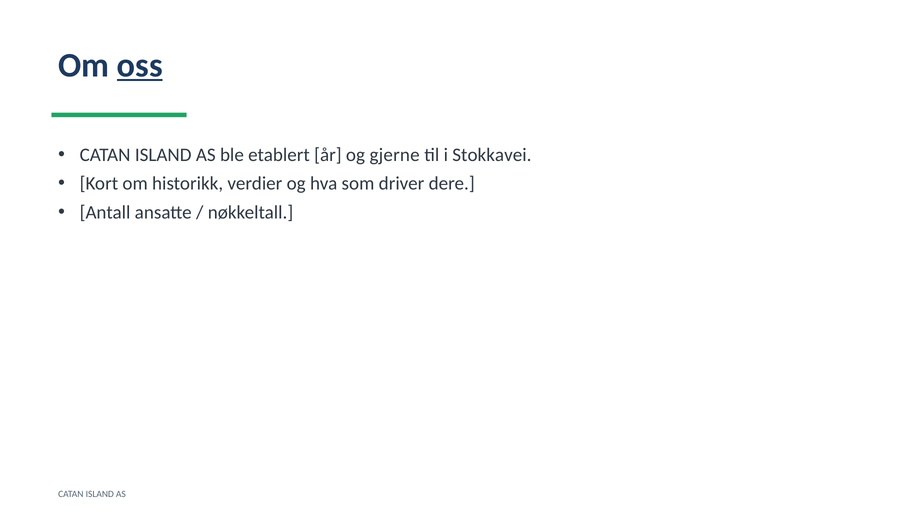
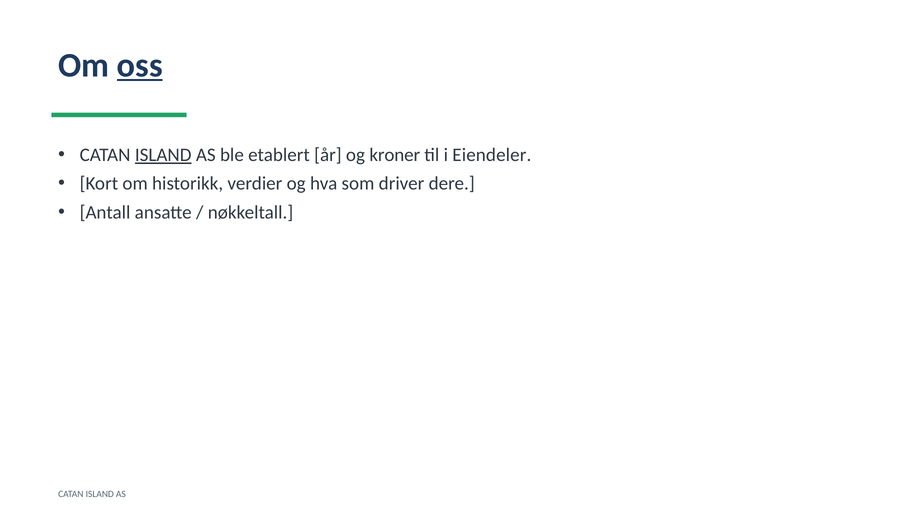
ISLAND underline: none -> present (163, 155)
gjerne: gjerne -> kroner (395, 155)
Stokkavei: Stokkavei -> Eiendeler (492, 155)
